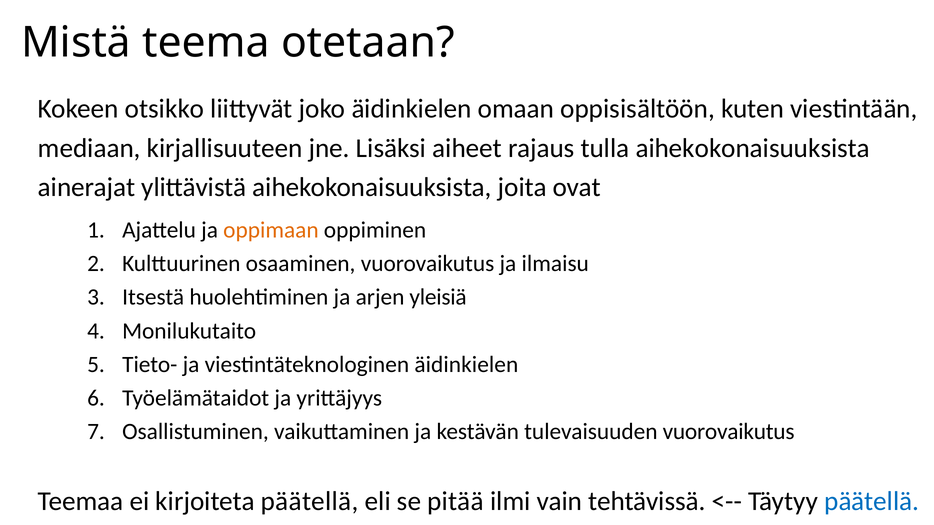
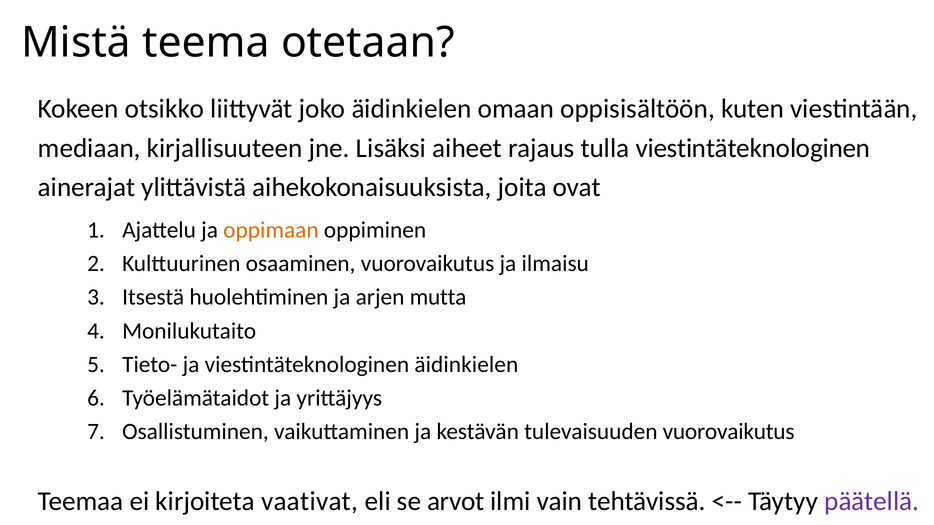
tulla aihekokonaisuuksista: aihekokonaisuuksista -> viestintäteknologinen (753, 148)
yleisiä: yleisiä -> mutta (438, 297)
kirjoiteta päätellä: päätellä -> vaativat (310, 501)
pitää: pitää -> arvot (456, 501)
päätellä colour: blue -> purple (872, 501)
